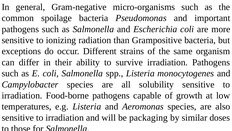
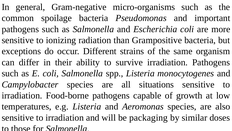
solubility: solubility -> situations (157, 84)
